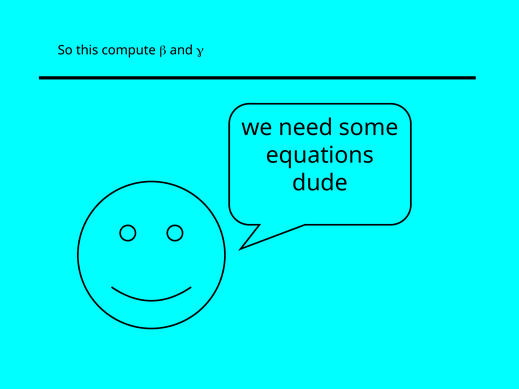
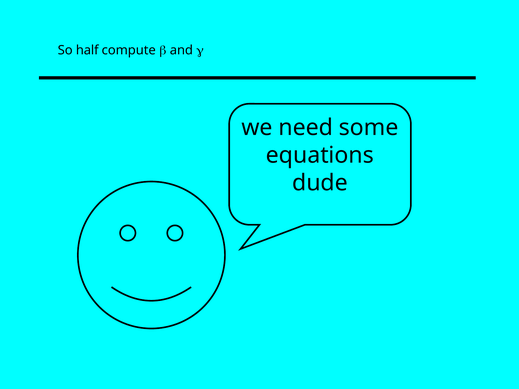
this: this -> half (87, 50)
